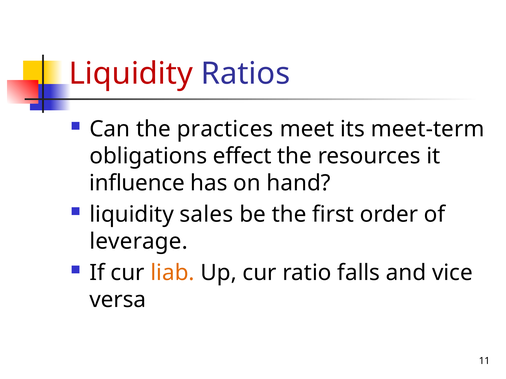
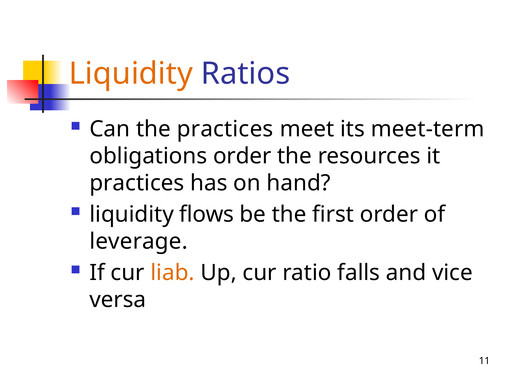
Liquidity colour: red -> orange (131, 74)
obligations effect: effect -> order (242, 156)
influence: influence -> practices (137, 183)
sales: sales -> flows (207, 215)
